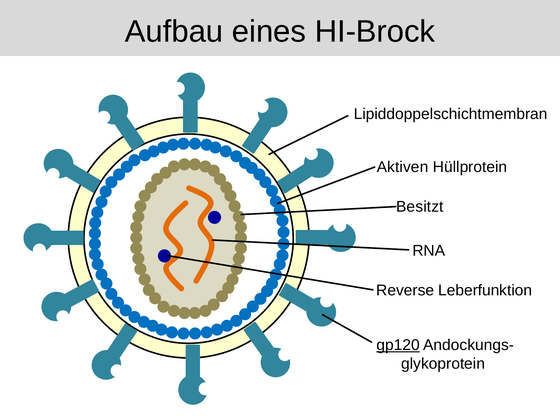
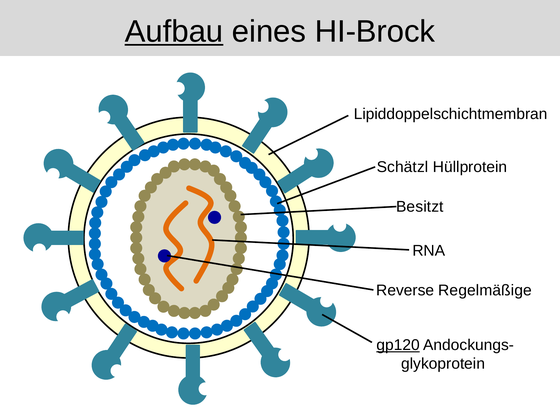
Aufbau underline: none -> present (174, 31)
Aktiven: Aktiven -> Schätzl (403, 167)
Leberfunktion: Leberfunktion -> Regelmäßige (485, 290)
